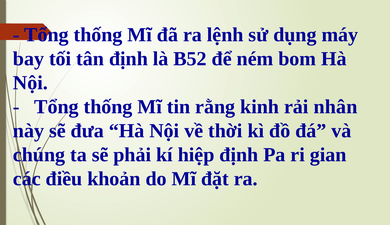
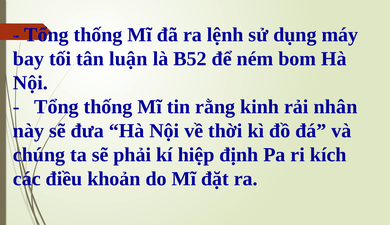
tân định: định -> luận (128, 59)
gian: gian -> kích (328, 155)
